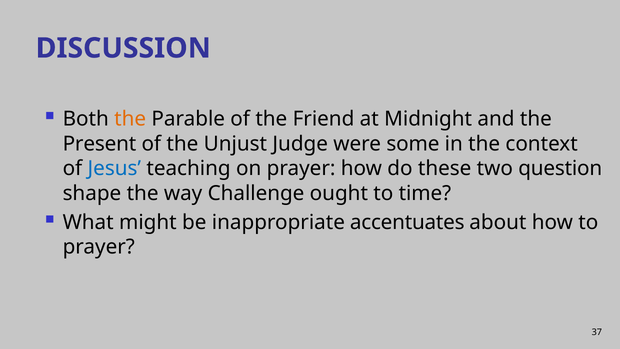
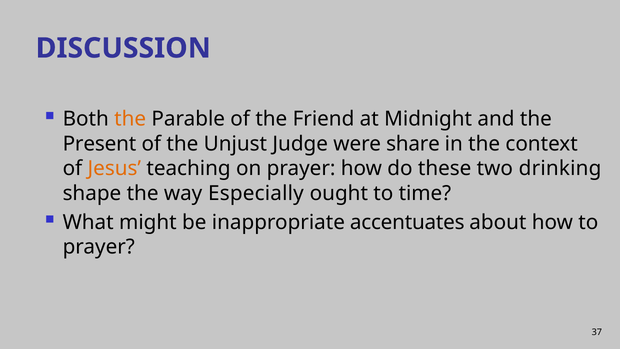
some: some -> share (413, 144)
Jesus colour: blue -> orange (114, 168)
question: question -> drinking (560, 168)
Challenge: Challenge -> Especially (256, 193)
